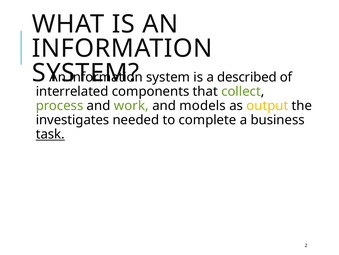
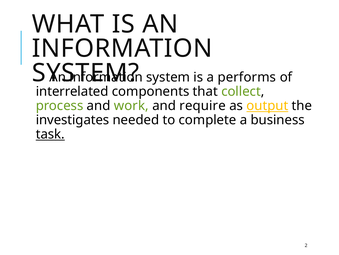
described: described -> performs (247, 77)
models: models -> require (203, 106)
output underline: none -> present (267, 106)
